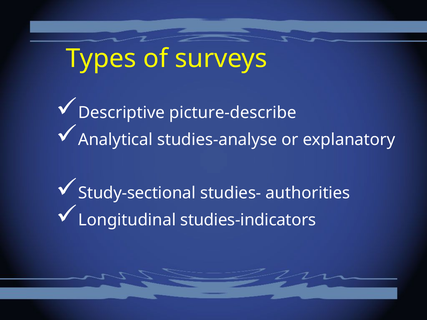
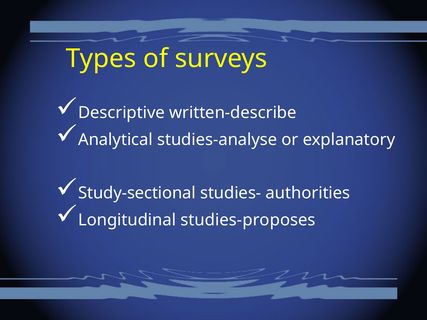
picture-describe: picture-describe -> written-describe (233, 113)
studies-indicators: studies-indicators -> studies-proposes (248, 220)
